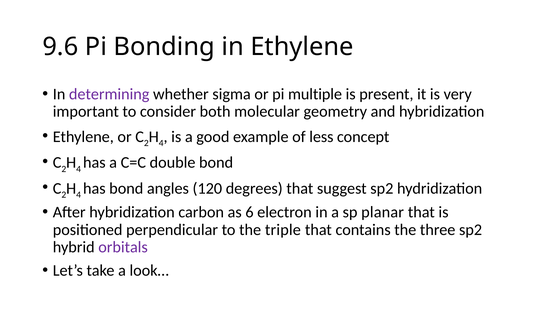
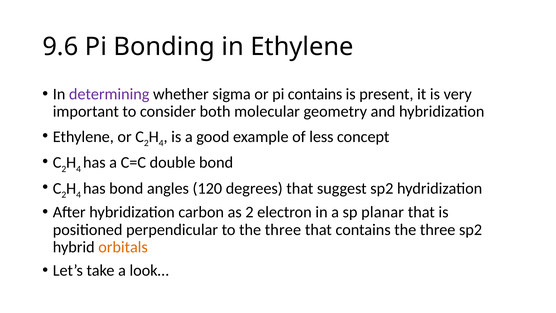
pi multiple: multiple -> contains (315, 94)
as 6: 6 -> 2 (249, 212)
to the triple: triple -> three (283, 230)
orbitals colour: purple -> orange (123, 247)
